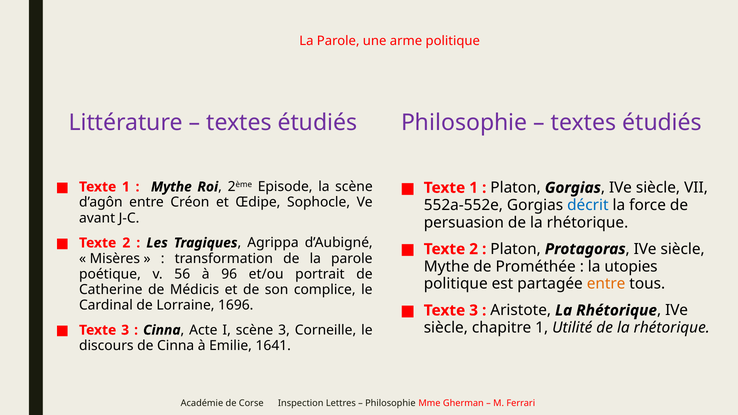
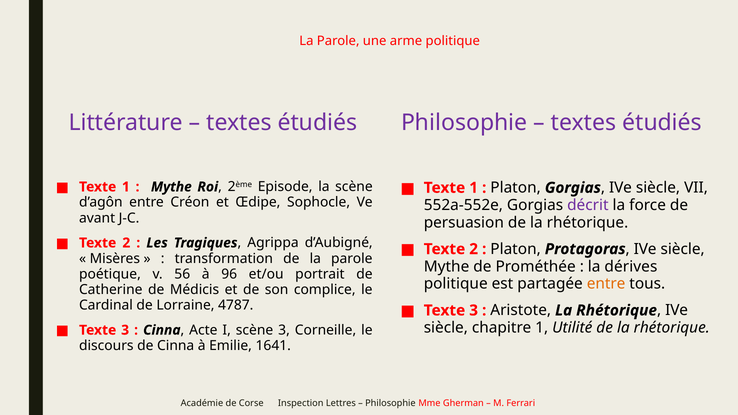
décrit colour: blue -> purple (588, 205)
utopies: utopies -> dérives (631, 267)
1696: 1696 -> 4787 (236, 305)
